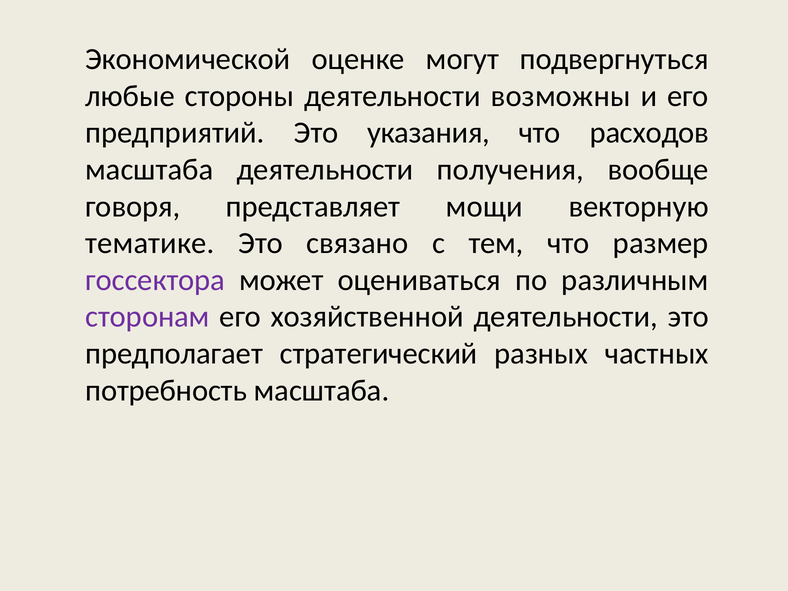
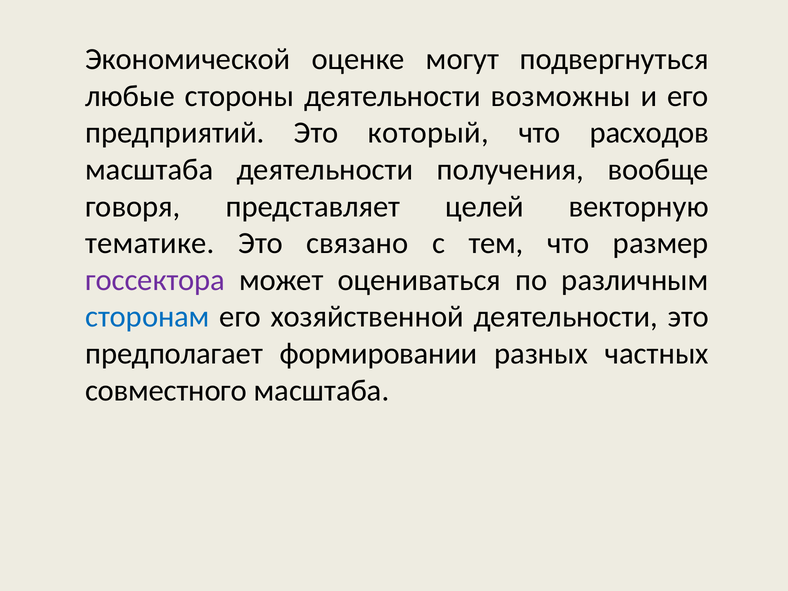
указания: указания -> который (428, 133)
мощи: мощи -> целей (484, 206)
сторонам colour: purple -> blue (147, 317)
стратегический: стратегический -> формировании (379, 354)
потребность: потребность -> совместного (166, 390)
